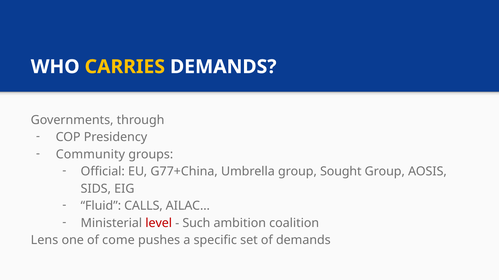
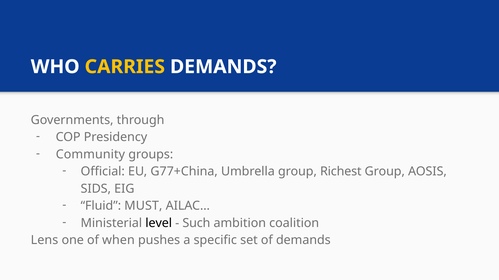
Sought: Sought -> Richest (341, 172)
CALLS: CALLS -> MUST (143, 206)
level colour: red -> black (159, 224)
come: come -> when (118, 241)
